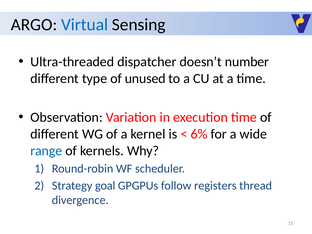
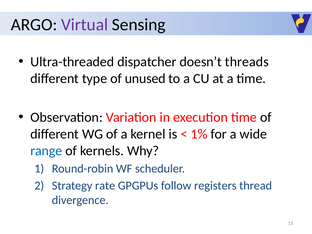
Virtual colour: blue -> purple (85, 25)
number: number -> threads (247, 62)
6%: 6% -> 1% (199, 134)
goal: goal -> rate (105, 186)
